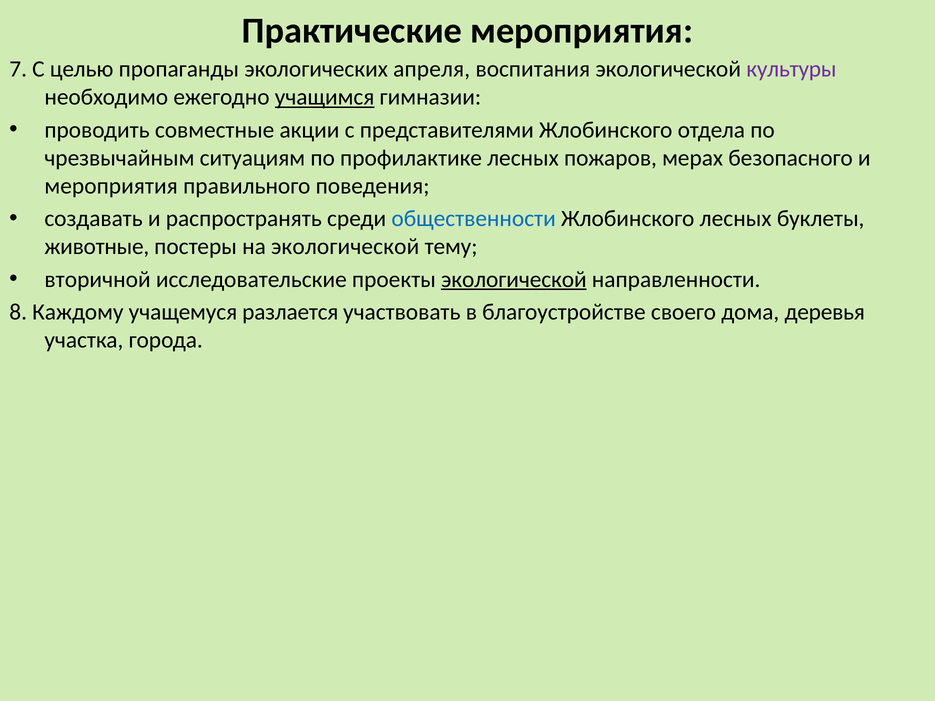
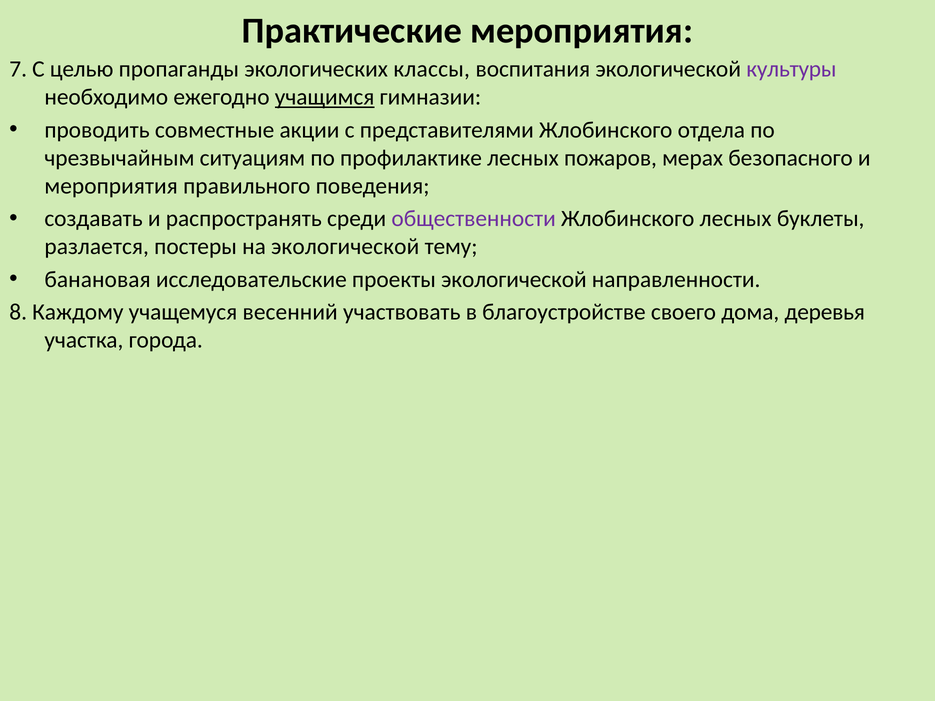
апреля: апреля -> классы (432, 69)
общественности colour: blue -> purple (474, 219)
животные: животные -> разлается (97, 247)
вторичной: вторичной -> банановая (98, 279)
экологической underline: present -> none (514, 279)
разлается: разлается -> весенний (290, 312)
